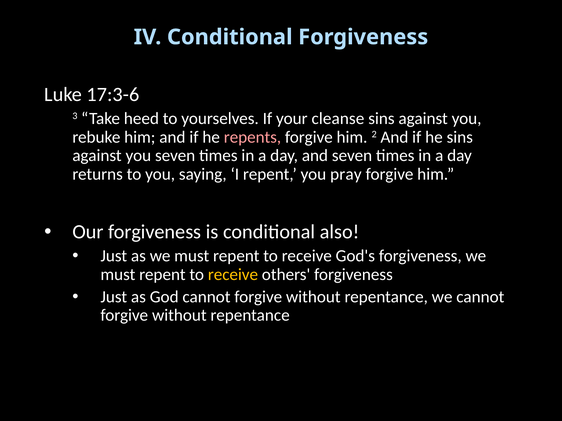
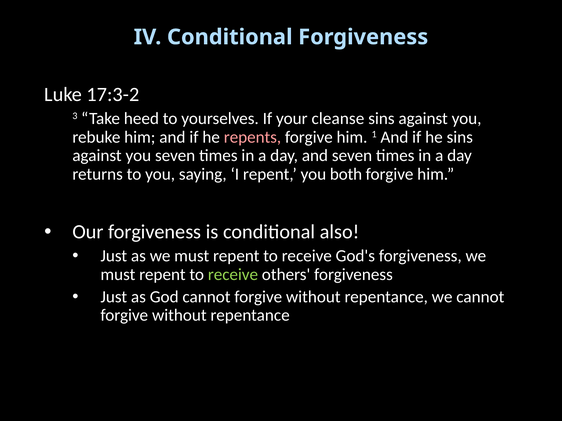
17:3-6: 17:3-6 -> 17:3-2 (113, 95)
2: 2 -> 1 (374, 135)
pray: pray -> both (346, 174)
receive colour: yellow -> light green (233, 275)
